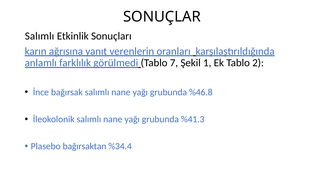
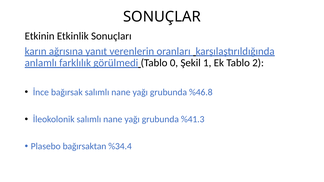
Salımlı: Salımlı -> Etkinin (40, 36)
7: 7 -> 0 (174, 63)
